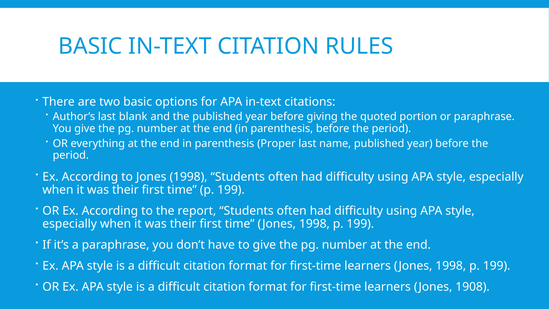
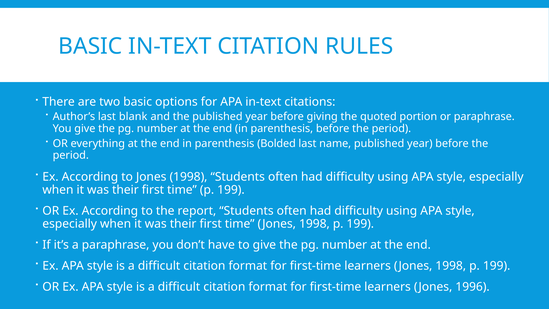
Proper: Proper -> Bolded (276, 144)
1908: 1908 -> 1996 (473, 287)
